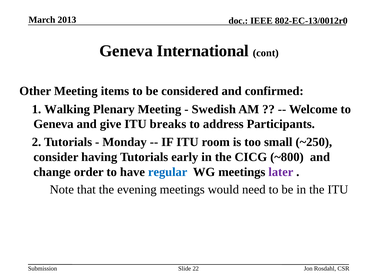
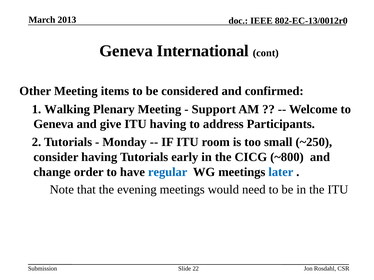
Swedish: Swedish -> Support (214, 109)
ITU breaks: breaks -> having (168, 124)
later colour: purple -> blue (281, 172)
